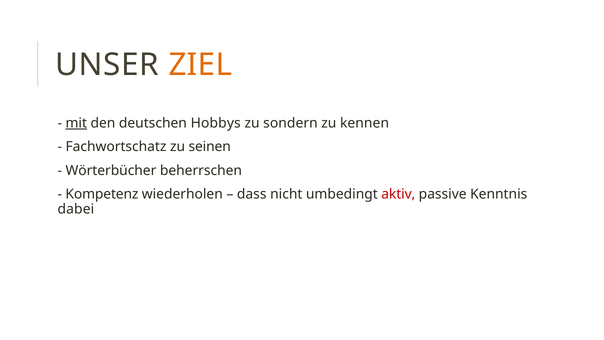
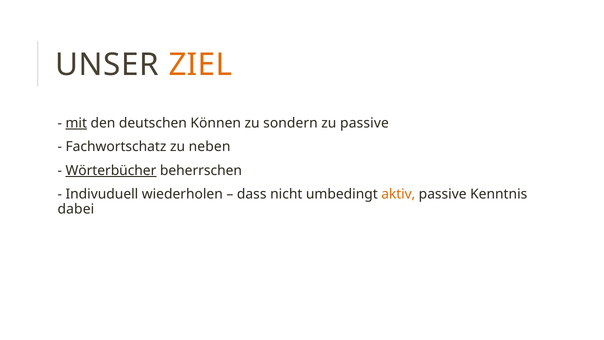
Hobbys: Hobbys -> Können (216, 123)
zu kennen: kennen -> passive (364, 123)
seinen: seinen -> neben (210, 147)
Wörterbücher underline: none -> present (111, 170)
Kompetenz: Kompetenz -> Indivuduell (102, 194)
aktiv colour: red -> orange (398, 194)
